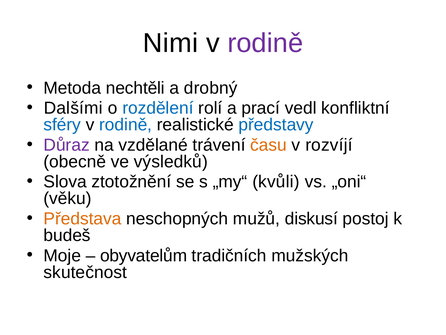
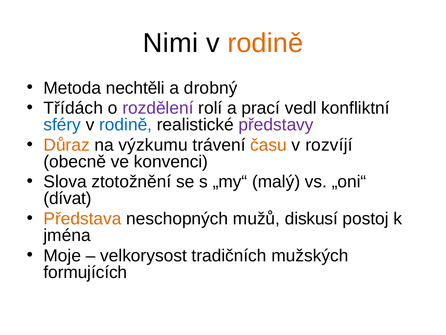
rodině colour: purple -> orange (265, 43)
Dalšími: Dalšími -> Třídách (73, 108)
rozdělení colour: blue -> purple (158, 108)
představy colour: blue -> purple (276, 125)
Důraz colour: purple -> orange (67, 145)
vzdělané: vzdělané -> výzkumu (153, 145)
výsledků: výsledků -> konvenci (171, 161)
kvůli: kvůli -> malý (276, 182)
věku: věku -> dívat (68, 198)
budeš: budeš -> jména (67, 235)
obyvatelům: obyvatelům -> velkorysost (144, 255)
skutečnost: skutečnost -> formujících (85, 272)
